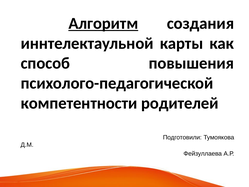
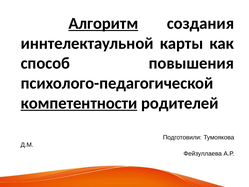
компетентности underline: none -> present (79, 103)
